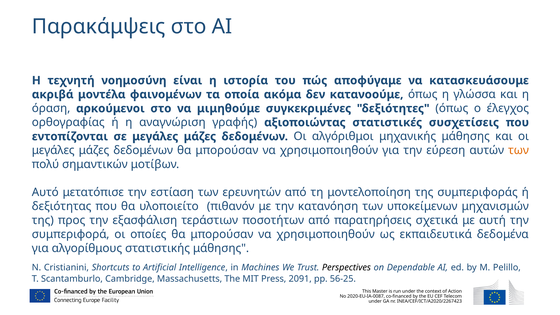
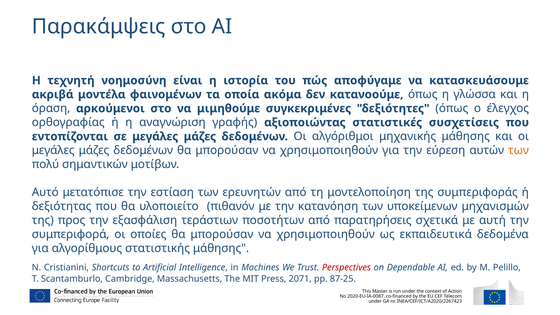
Perspectives colour: black -> red (346, 267)
2091: 2091 -> 2071 (300, 279)
56-25: 56-25 -> 87-25 (343, 279)
